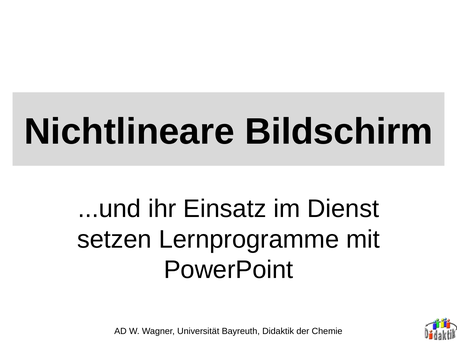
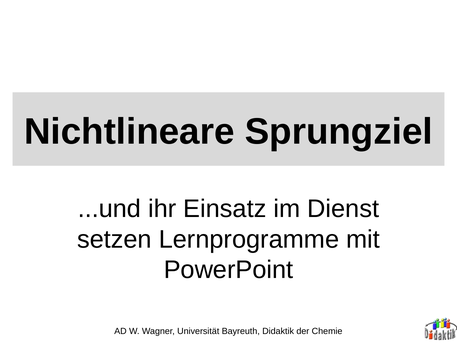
Bildschirm: Bildschirm -> Sprungziel (339, 131)
